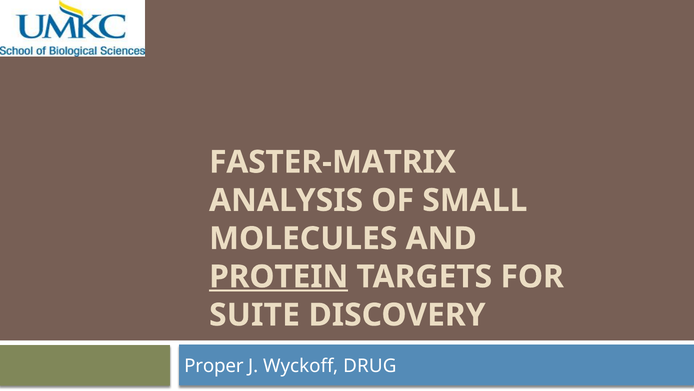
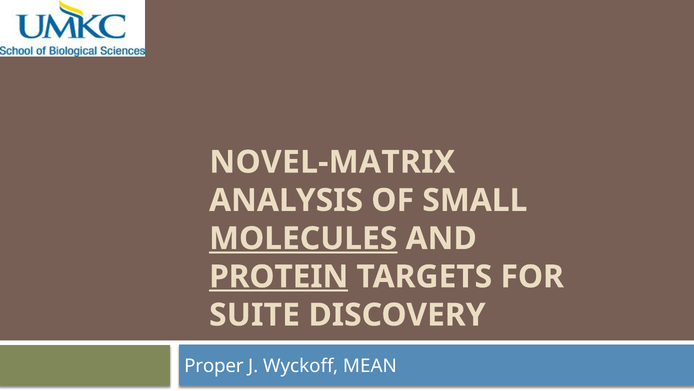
FASTER-MATRIX: FASTER-MATRIX -> NOVEL-MATRIX (332, 162)
MOLECULES underline: none -> present (303, 238)
DRUG: DRUG -> MEAN (370, 365)
